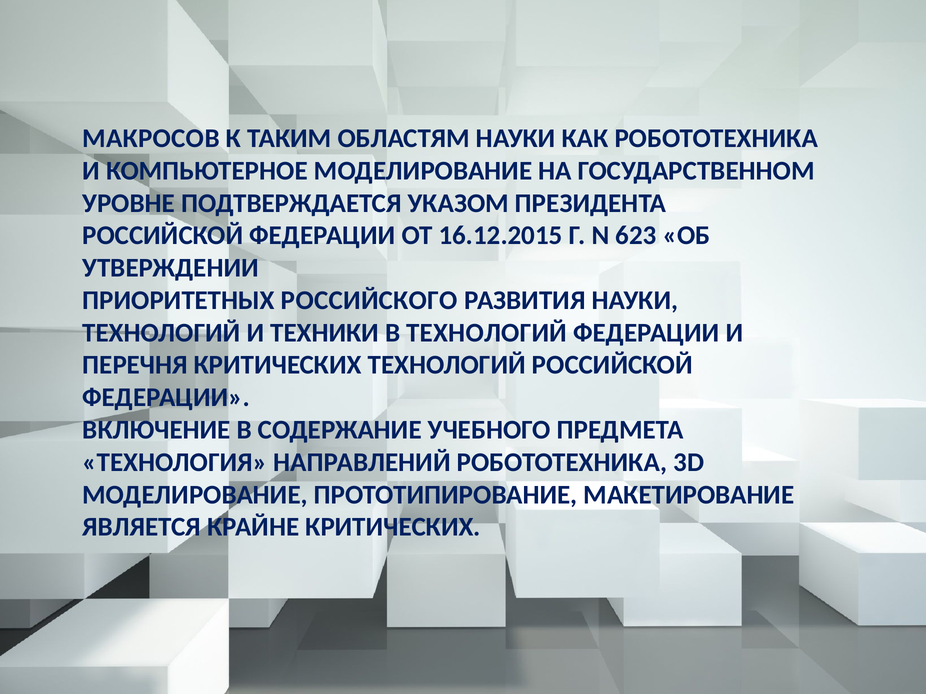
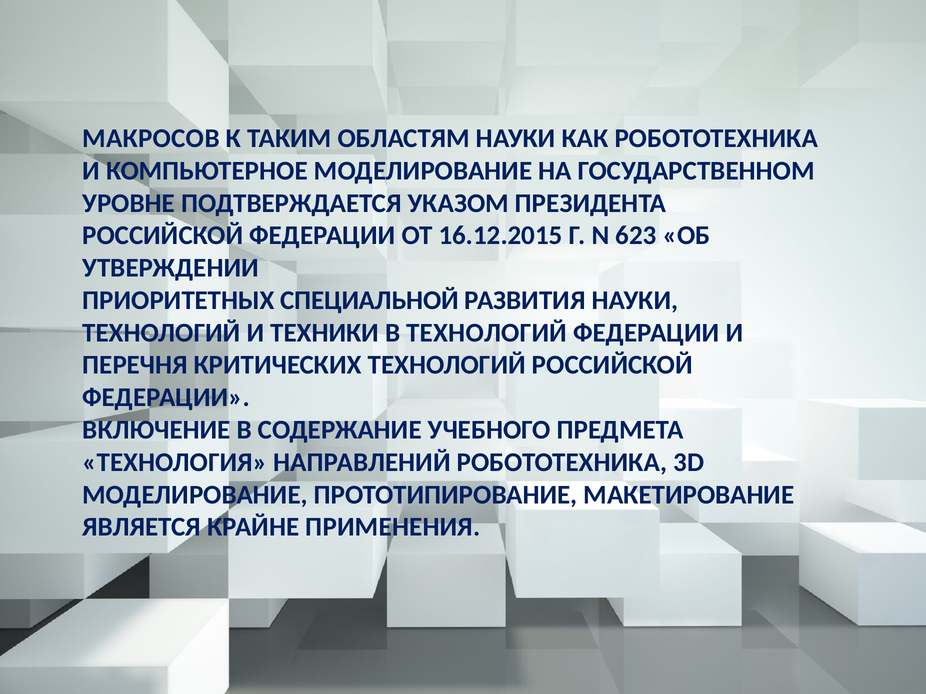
РОССИЙСКОГО: РОССИЙСКОГО -> СПЕЦИАЛЬНОЙ (370, 301)
КРАЙНЕ КРИТИЧЕСКИХ: КРИТИЧЕСКИХ -> ПРИМЕНЕНИЯ (393, 527)
